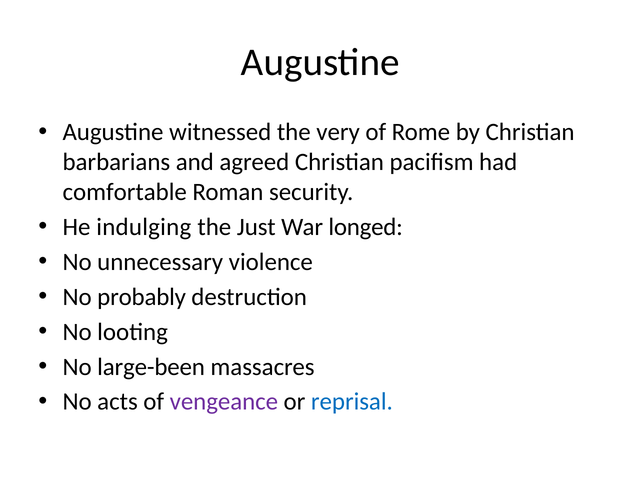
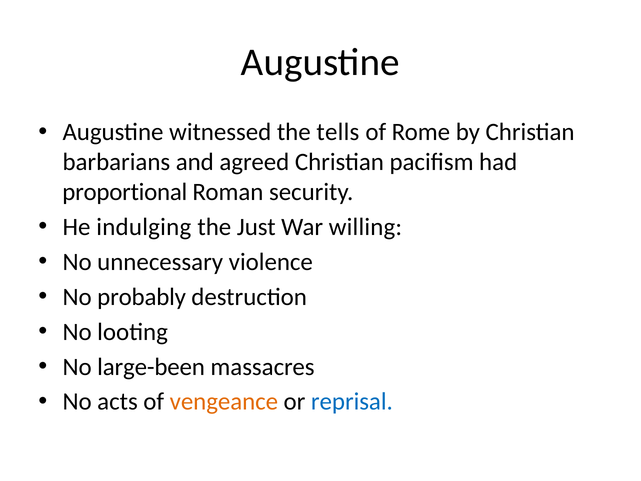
very: very -> tells (338, 132)
comfortable: comfortable -> proportional (125, 192)
longed: longed -> willing (365, 227)
vengeance colour: purple -> orange (224, 402)
